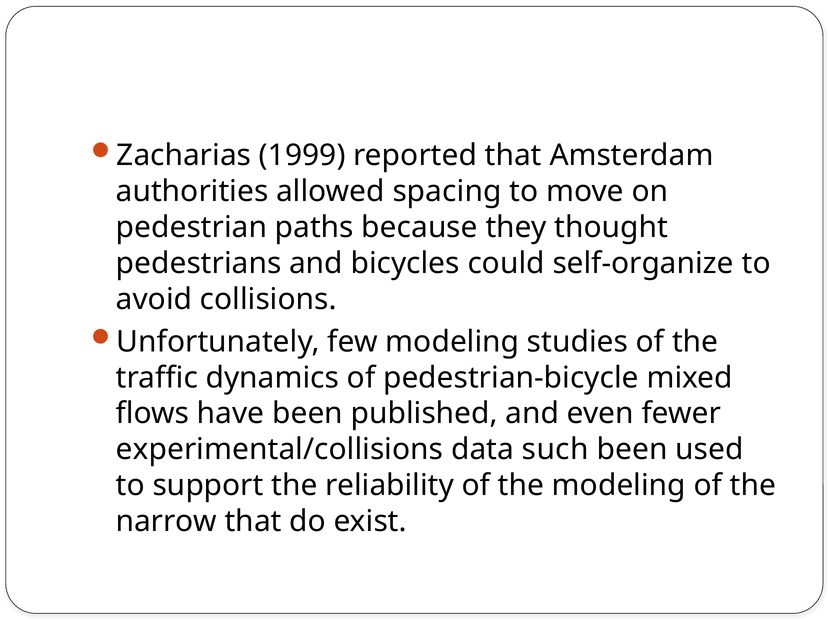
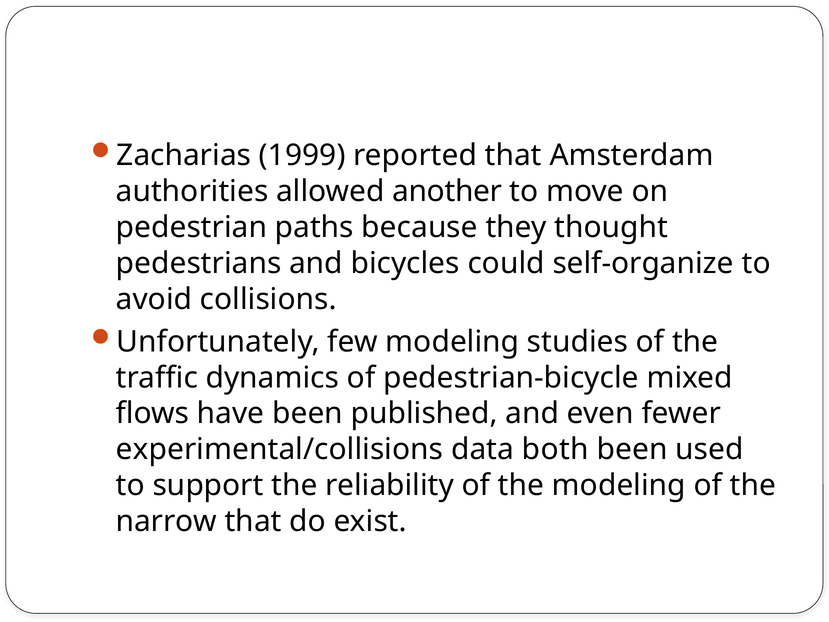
spacing: spacing -> another (447, 191)
such: such -> both (555, 449)
